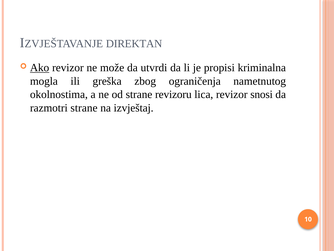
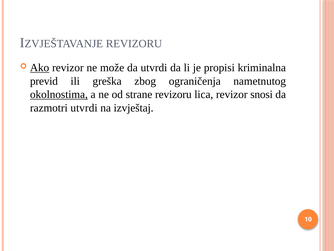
DIREKTAN: DIREKTAN -> REVIZORU (134, 44)
mogla: mogla -> previd (44, 81)
okolnostima underline: none -> present (59, 94)
razmotri strane: strane -> utvrdi (84, 108)
